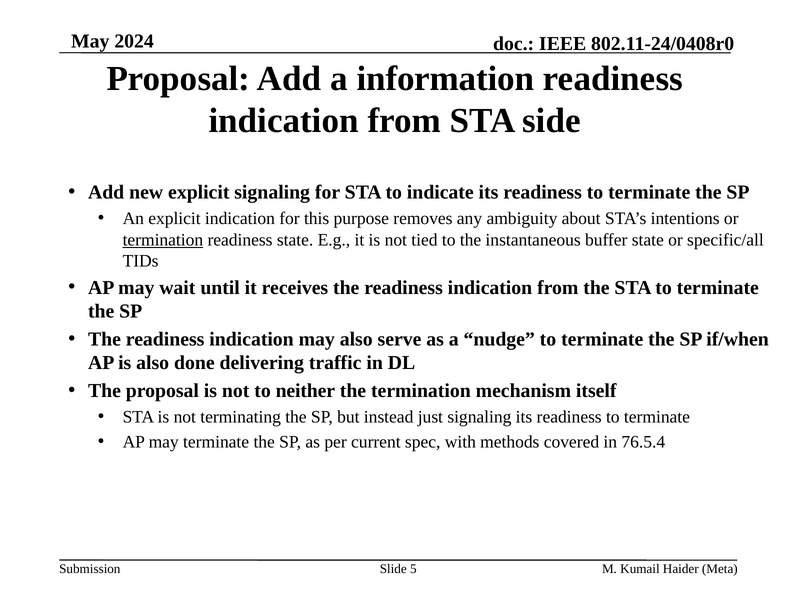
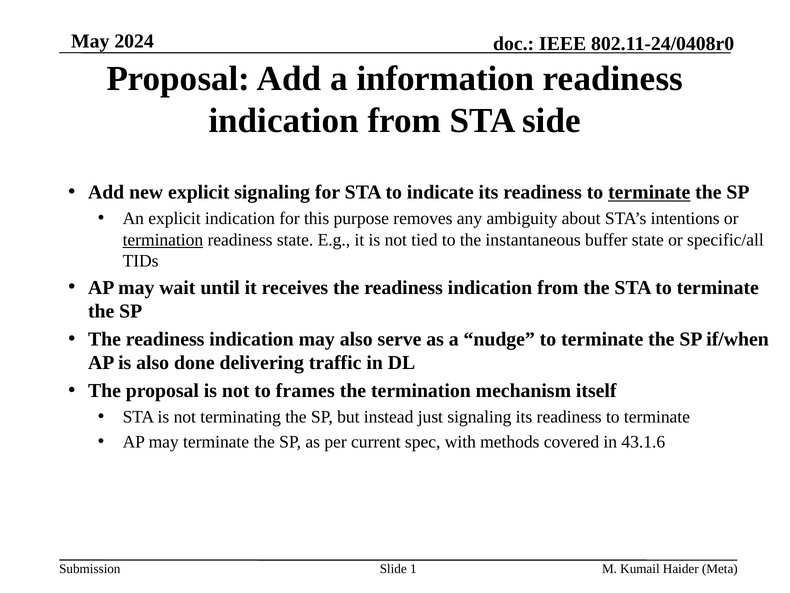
terminate underline: none -> present (649, 192)
neither: neither -> frames (305, 390)
76.5.4: 76.5.4 -> 43.1.6 (643, 442)
5: 5 -> 1 (413, 568)
